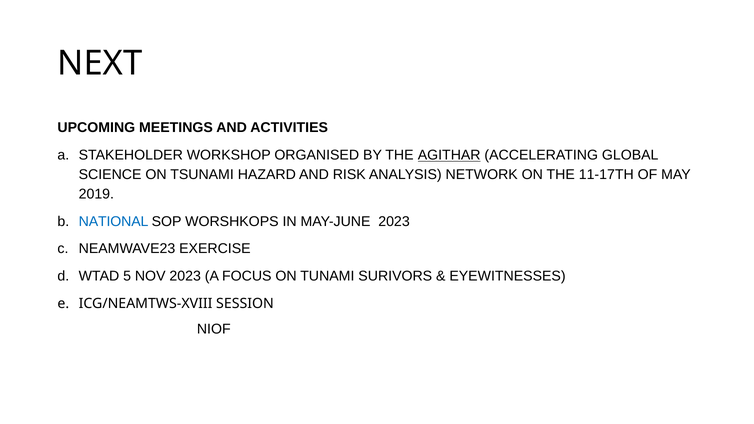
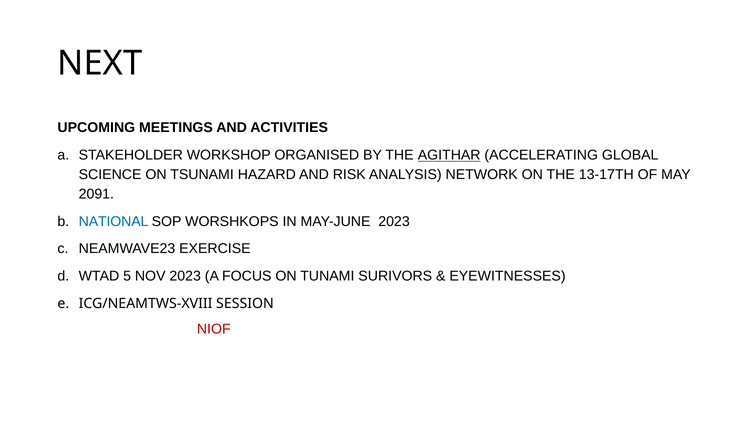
11-17TH: 11-17TH -> 13-17TH (606, 175)
2019: 2019 -> 2091 (96, 194)
NIOF colour: black -> red (214, 329)
